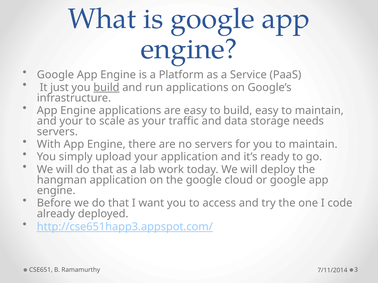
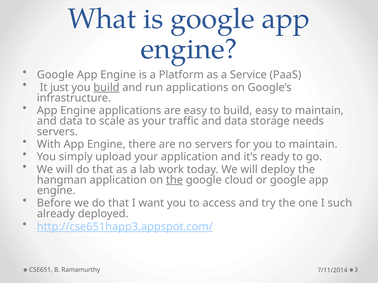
your: your -> data (71, 121)
the underline: none -> present (174, 180)
code: code -> such (340, 203)
